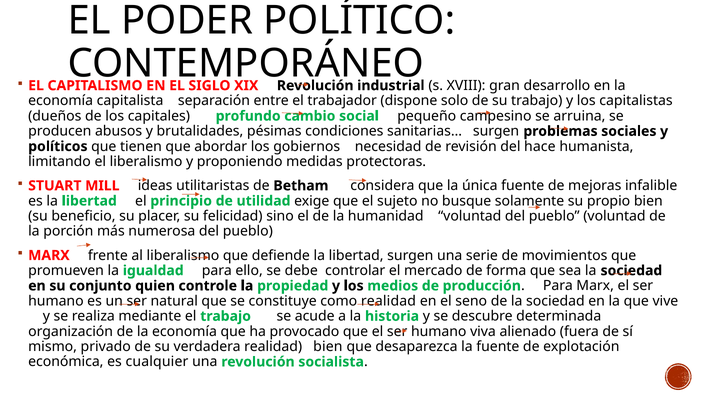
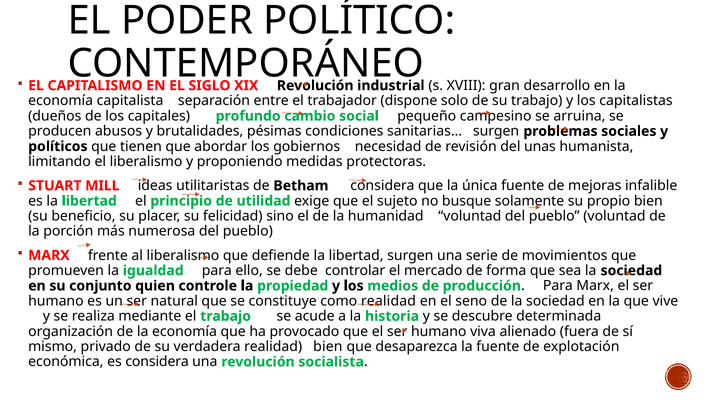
hace: hace -> unas (540, 146)
es cualquier: cualquier -> considera (157, 362)
